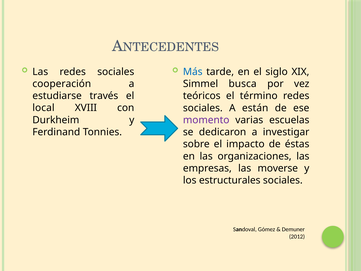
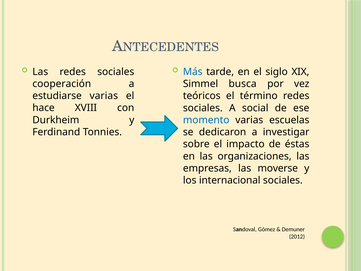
estudiarse través: través -> varias (104, 96)
local: local -> hace (44, 108)
están: están -> social (255, 108)
momento colour: purple -> blue (206, 120)
estructurales: estructurales -> internacional (230, 180)
